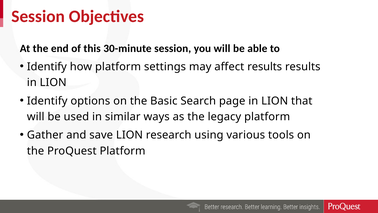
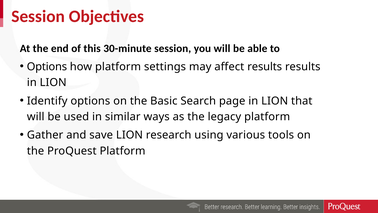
Identify: Identify -> Options (47, 67)
